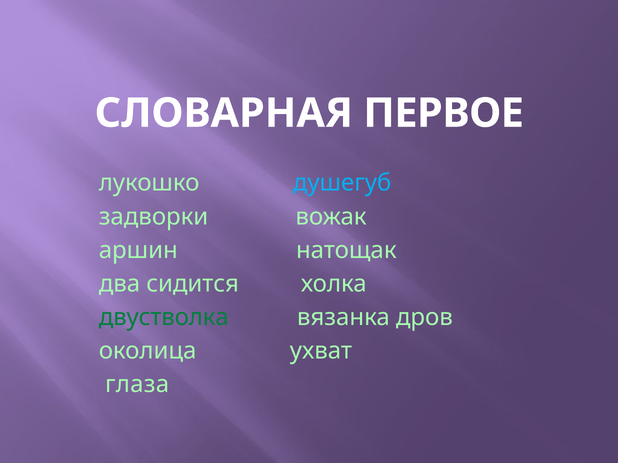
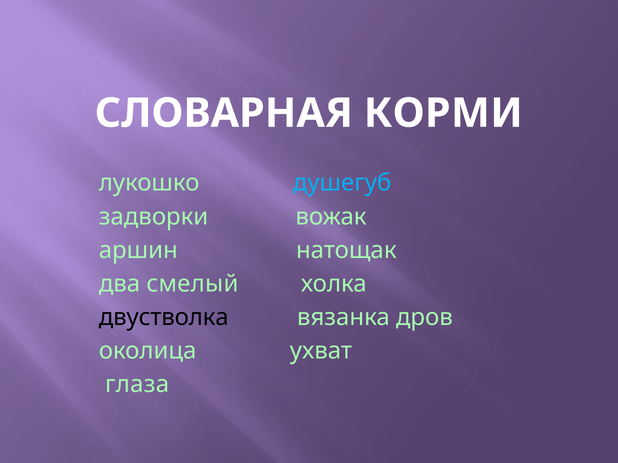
ПЕРВОЕ: ПЕРВОЕ -> КОРМИ (443, 113)
сидится: сидится -> смелый (192, 284)
двустволка colour: green -> black (164, 318)
